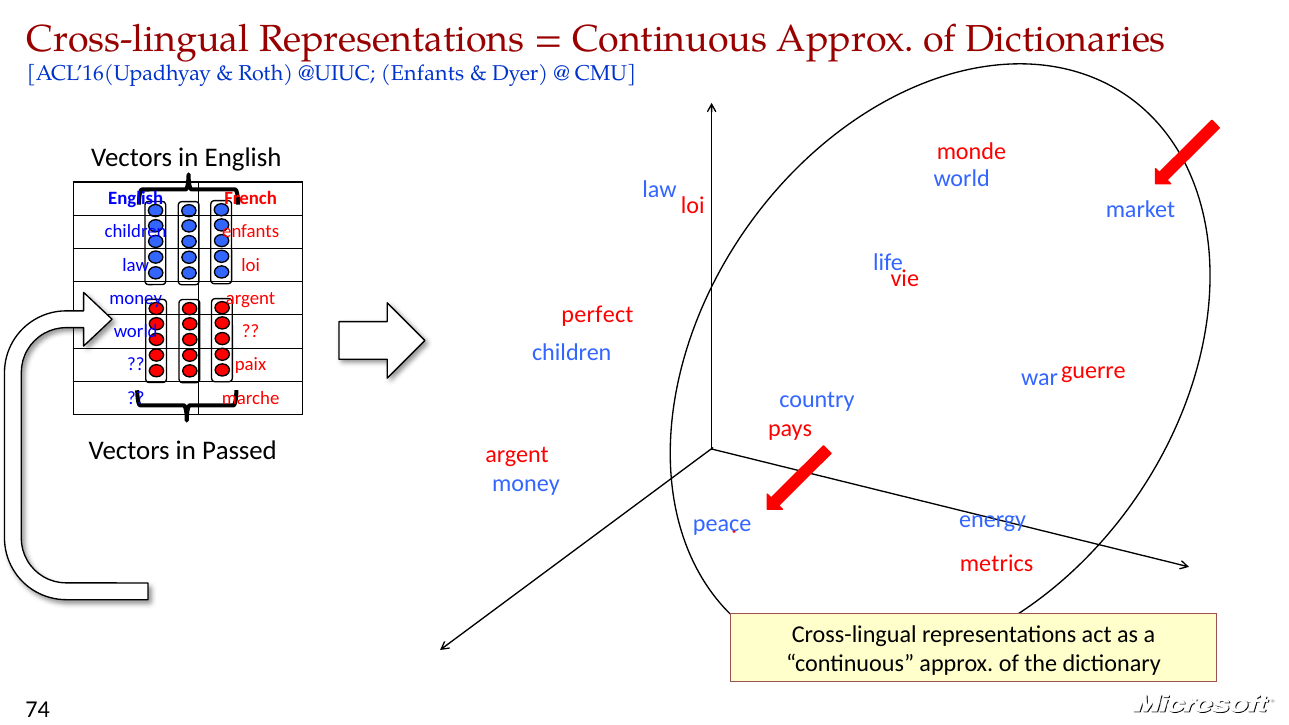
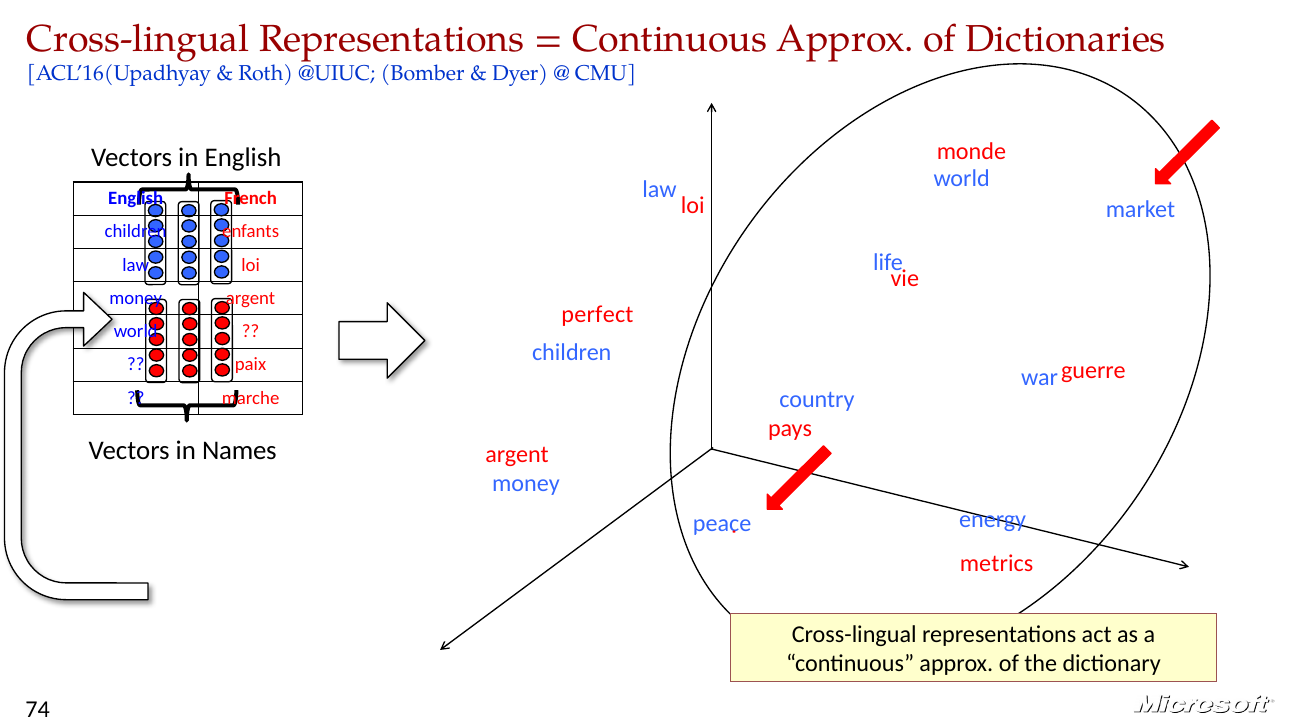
@UIUC Enfants: Enfants -> Bomber (423, 73)
Passed: Passed -> Names (239, 451)
